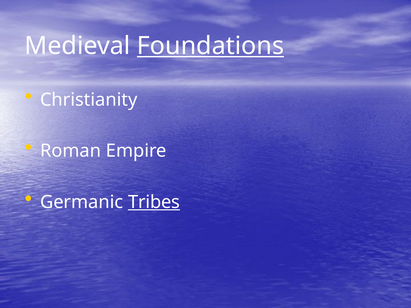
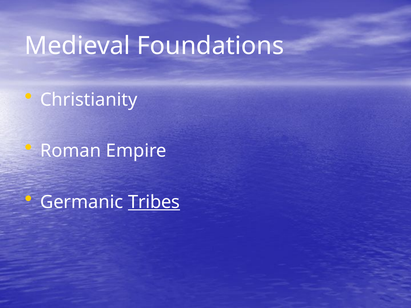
Foundations underline: present -> none (210, 46)
